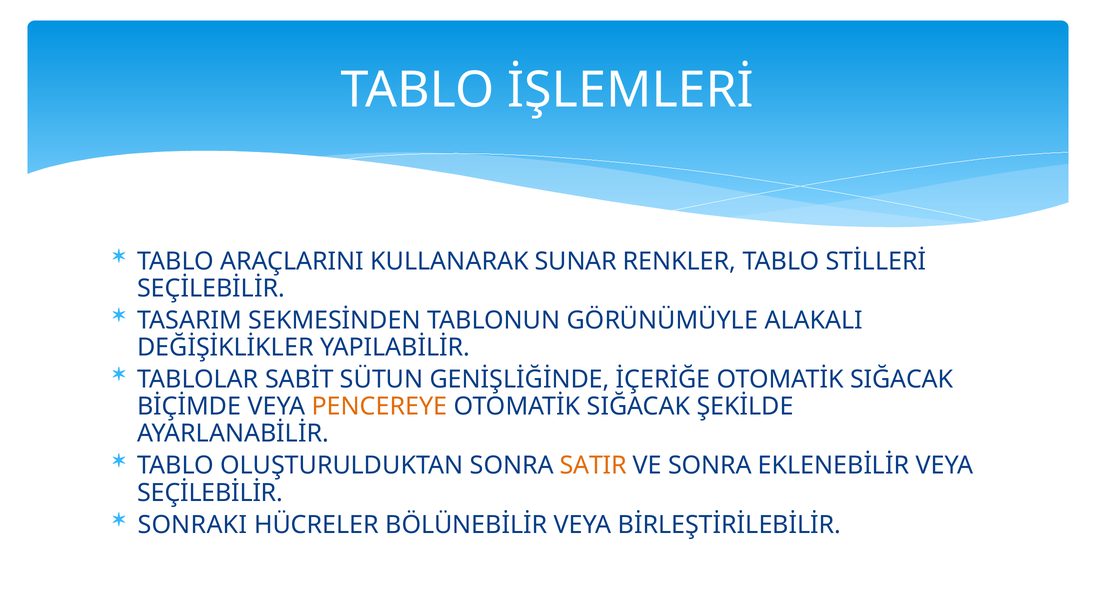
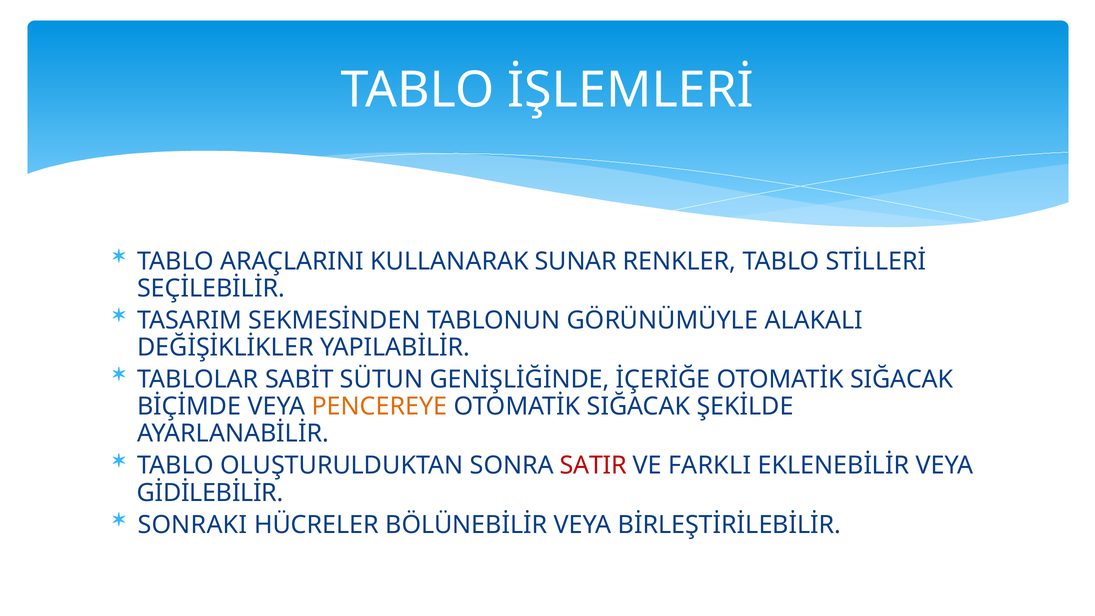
SATIR colour: orange -> red (593, 466)
VE SONRA: SONRA -> FARKLI (710, 466)
SEÇİLEBİLİR: SEÇİLEBİLİR -> GİDİLEBİLİR (210, 493)
